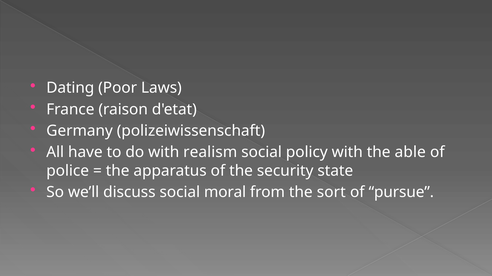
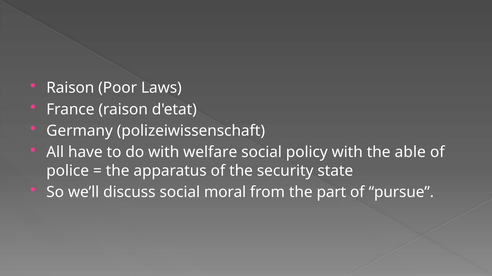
Dating: Dating -> Raison (70, 88)
realism: realism -> welfare (210, 153)
sort: sort -> part (331, 193)
